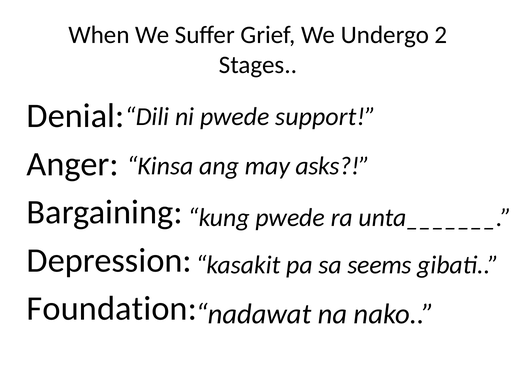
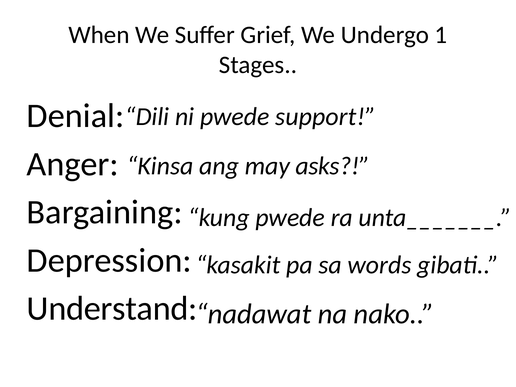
2: 2 -> 1 (441, 35)
seems: seems -> words (379, 265)
Foundation: Foundation -> Understand (112, 309)
